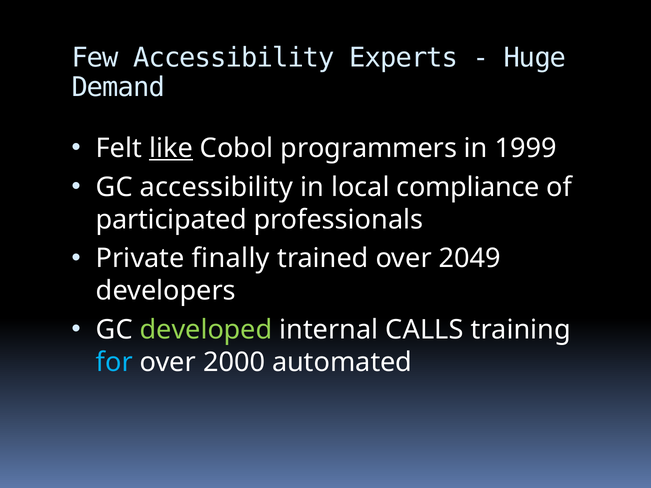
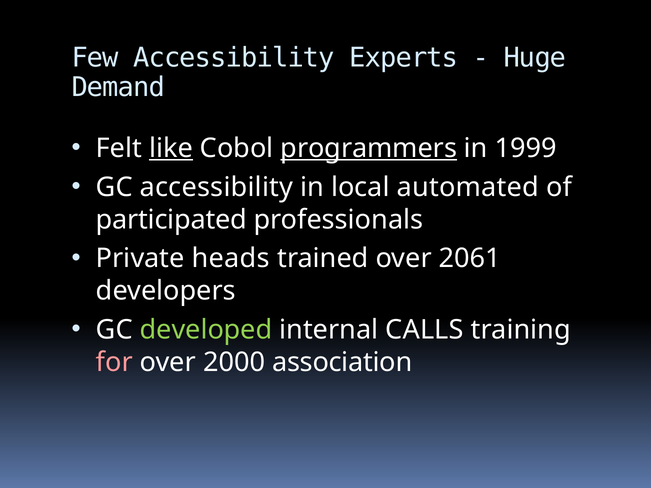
programmers underline: none -> present (369, 148)
compliance: compliance -> automated (468, 187)
finally: finally -> heads (231, 259)
2049: 2049 -> 2061 (470, 259)
for colour: light blue -> pink (114, 363)
automated: automated -> association (342, 363)
